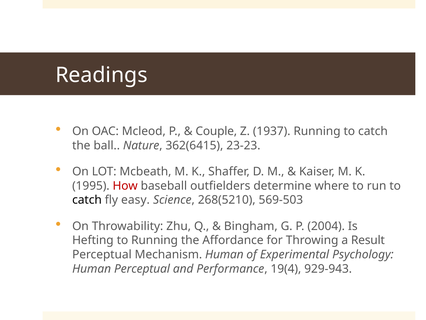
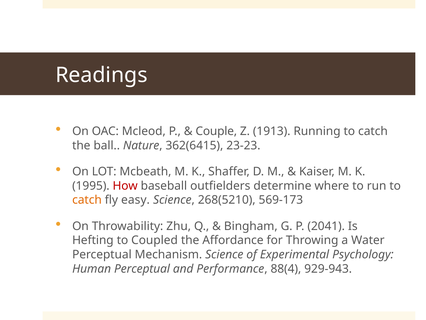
1937: 1937 -> 1913 (272, 131)
catch colour: black -> orange (87, 200)
569-503: 569-503 -> 569-173 (281, 200)
2004: 2004 -> 2041 (326, 226)
to Running: Running -> Coupled (155, 240)
Result: Result -> Water (368, 240)
Mechanism Human: Human -> Science (224, 254)
19(4: 19(4 -> 88(4 (286, 268)
